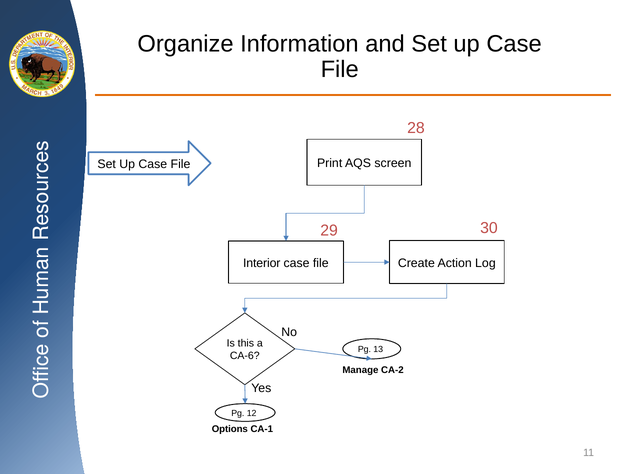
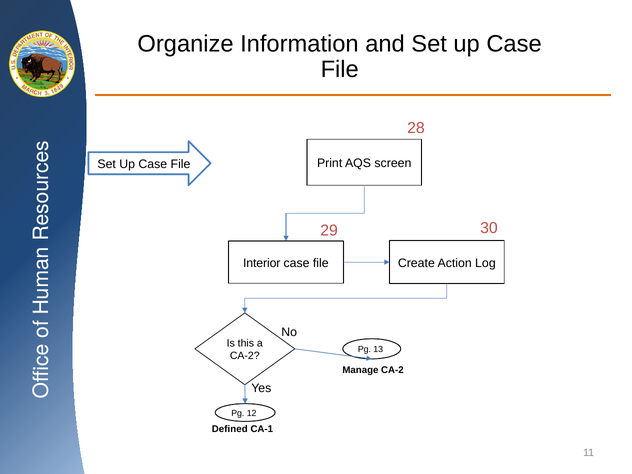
CA-6: CA-6 -> CA-2 (245, 356)
Options: Options -> Defined (230, 429)
